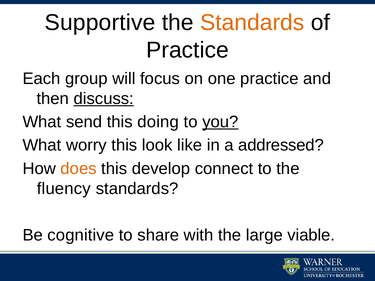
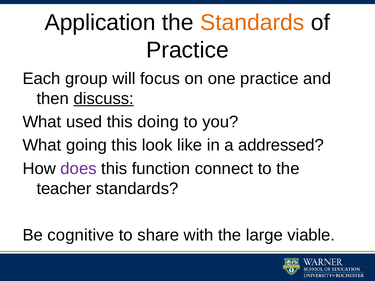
Supportive: Supportive -> Application (100, 23)
send: send -> used (84, 122)
you underline: present -> none (220, 122)
worry: worry -> going (86, 145)
does colour: orange -> purple (79, 169)
develop: develop -> function (161, 169)
fluency: fluency -> teacher (64, 189)
